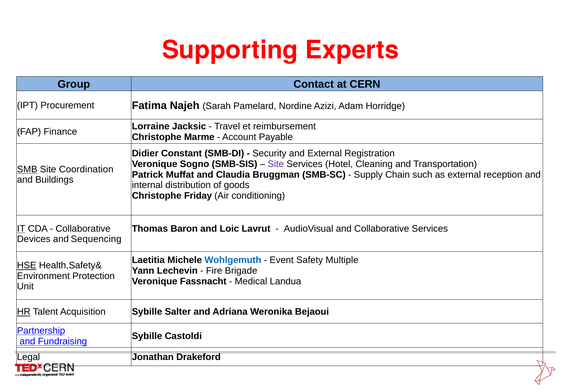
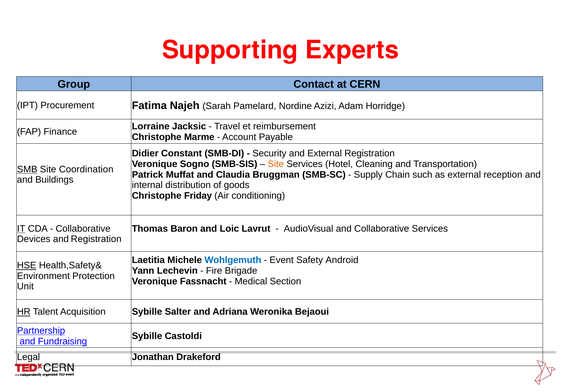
Site colour: purple -> orange (276, 164)
and Sequencing: Sequencing -> Registration (96, 239)
Multiple: Multiple -> Android (342, 260)
Landua: Landua -> Section (285, 281)
